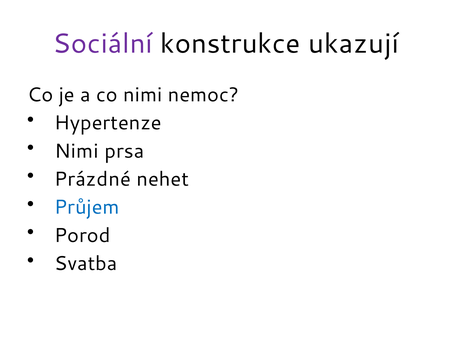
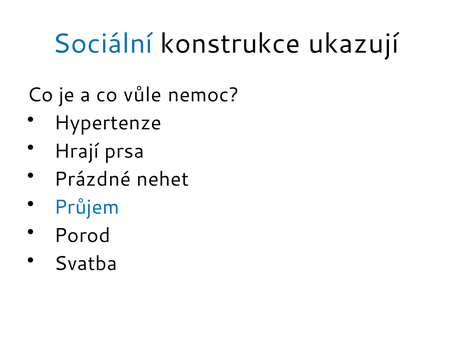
Sociální colour: purple -> blue (103, 44)
co nimi: nimi -> vůle (143, 95)
Nimi: Nimi -> Hrají (77, 151)
